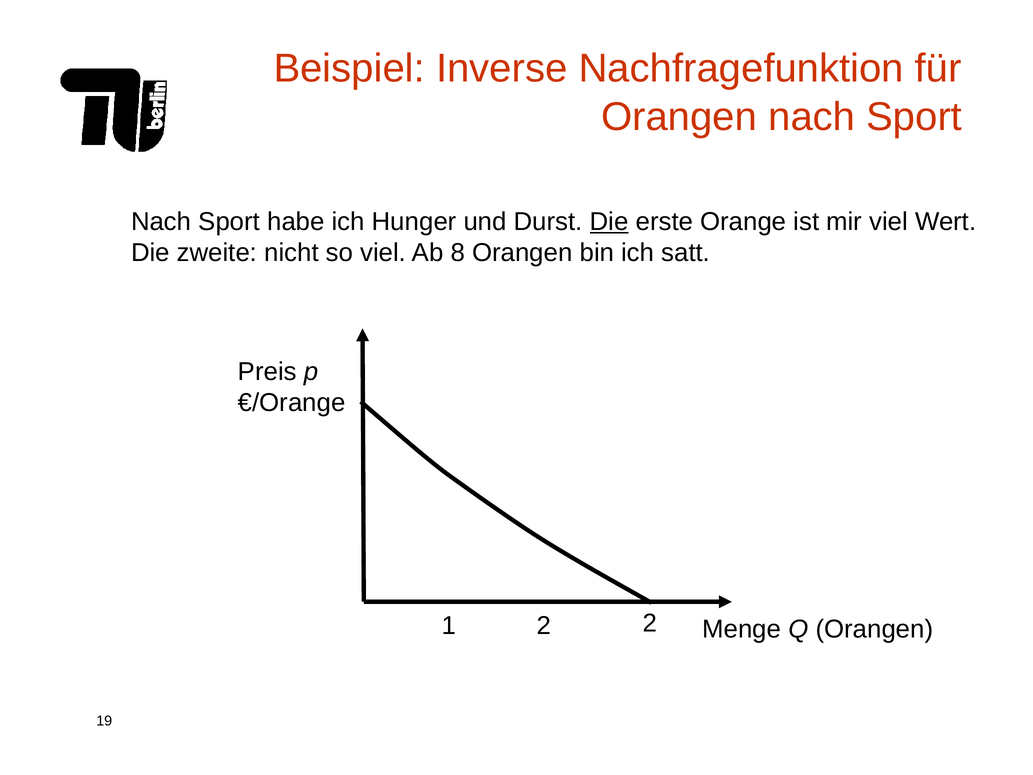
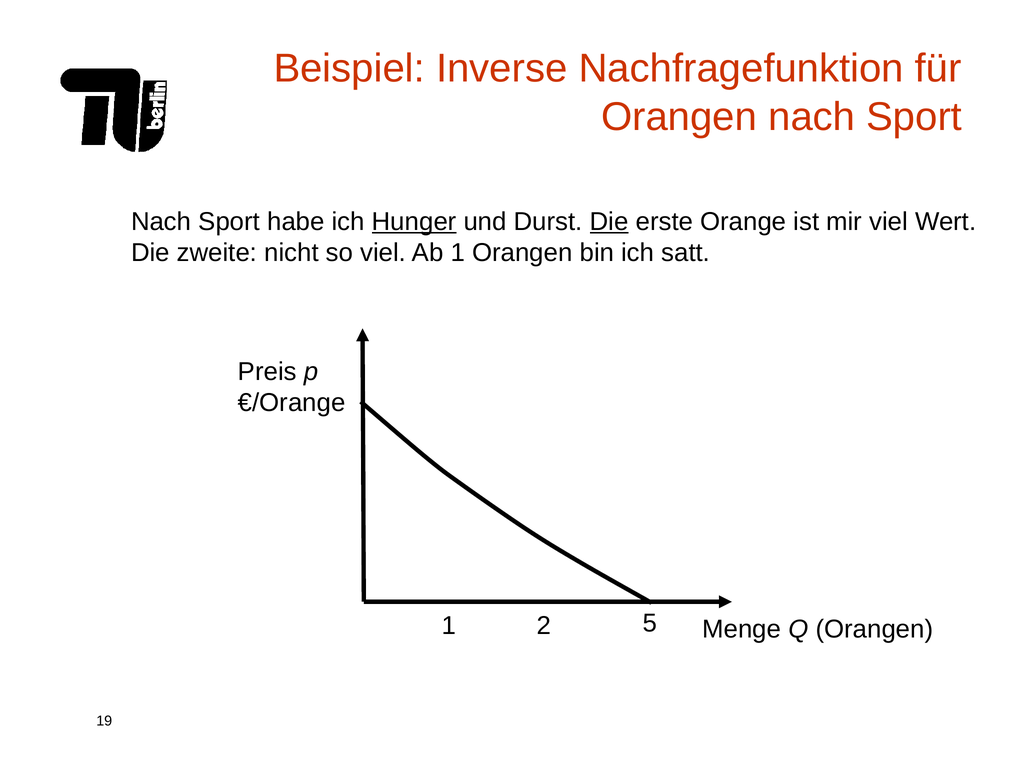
Hunger underline: none -> present (414, 222)
Ab 8: 8 -> 1 (458, 253)
2 2: 2 -> 5 (650, 623)
